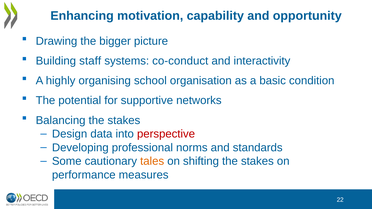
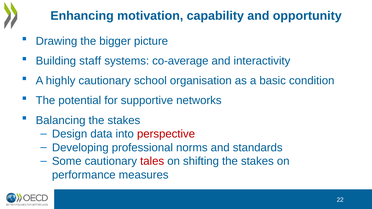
co-conduct: co-conduct -> co-average (180, 61)
highly organising: organising -> cautionary (105, 81)
tales colour: orange -> red (152, 161)
